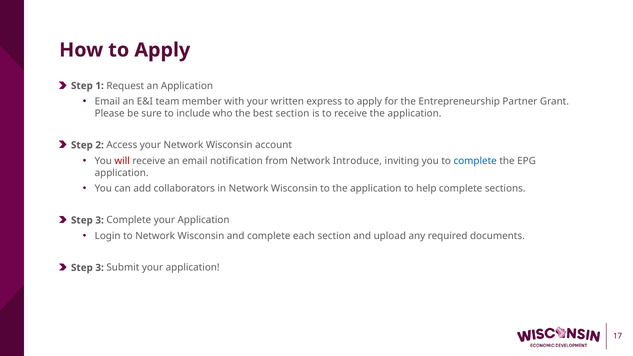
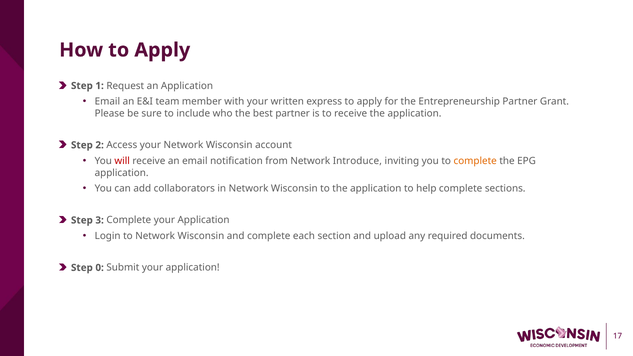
best section: section -> partner (293, 113)
complete colour: blue -> orange (475, 161)
3: 3 -> 0 (100, 268)
